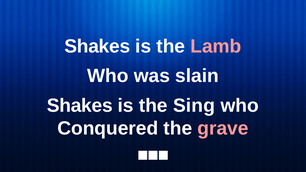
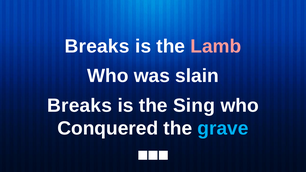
Shakes: Shakes -> Breaks (97, 46)
Shakes: Shakes -> Breaks (80, 106)
grave colour: pink -> light blue (223, 129)
